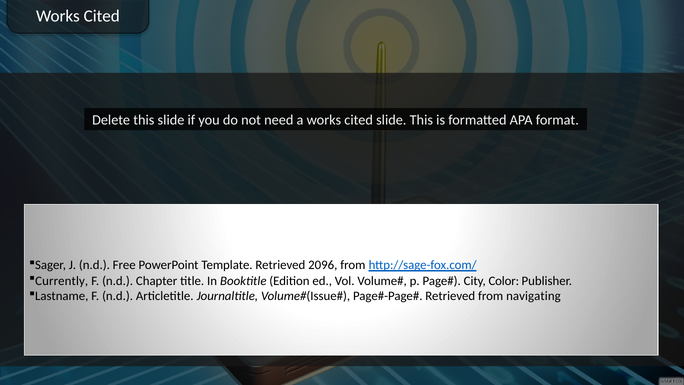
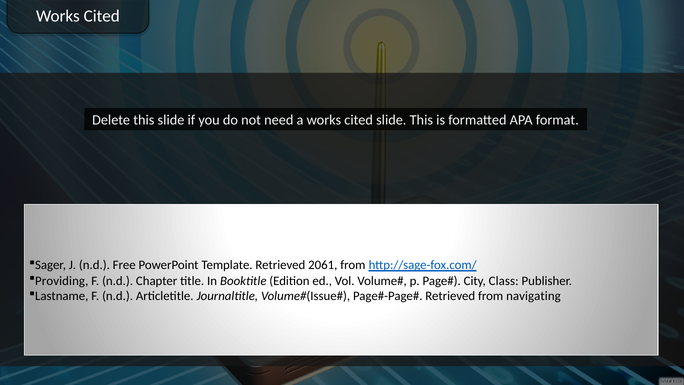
2096: 2096 -> 2061 (323, 265)
Currently: Currently -> Providing (62, 281)
Color: Color -> Class (504, 281)
